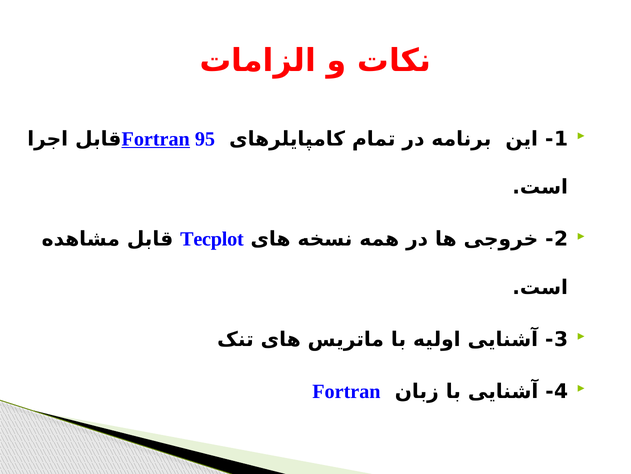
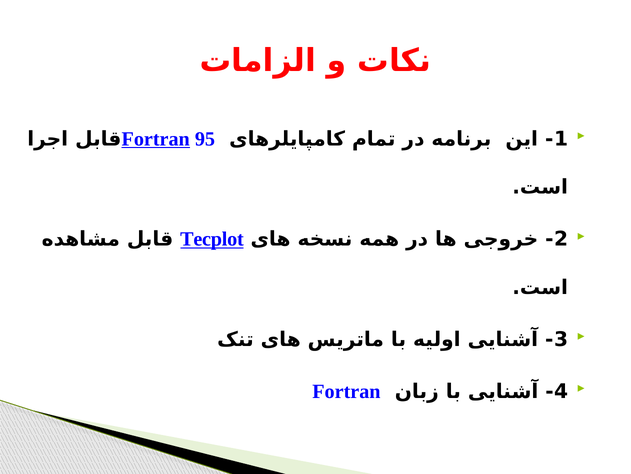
Tecplot underline: none -> present (212, 239)
